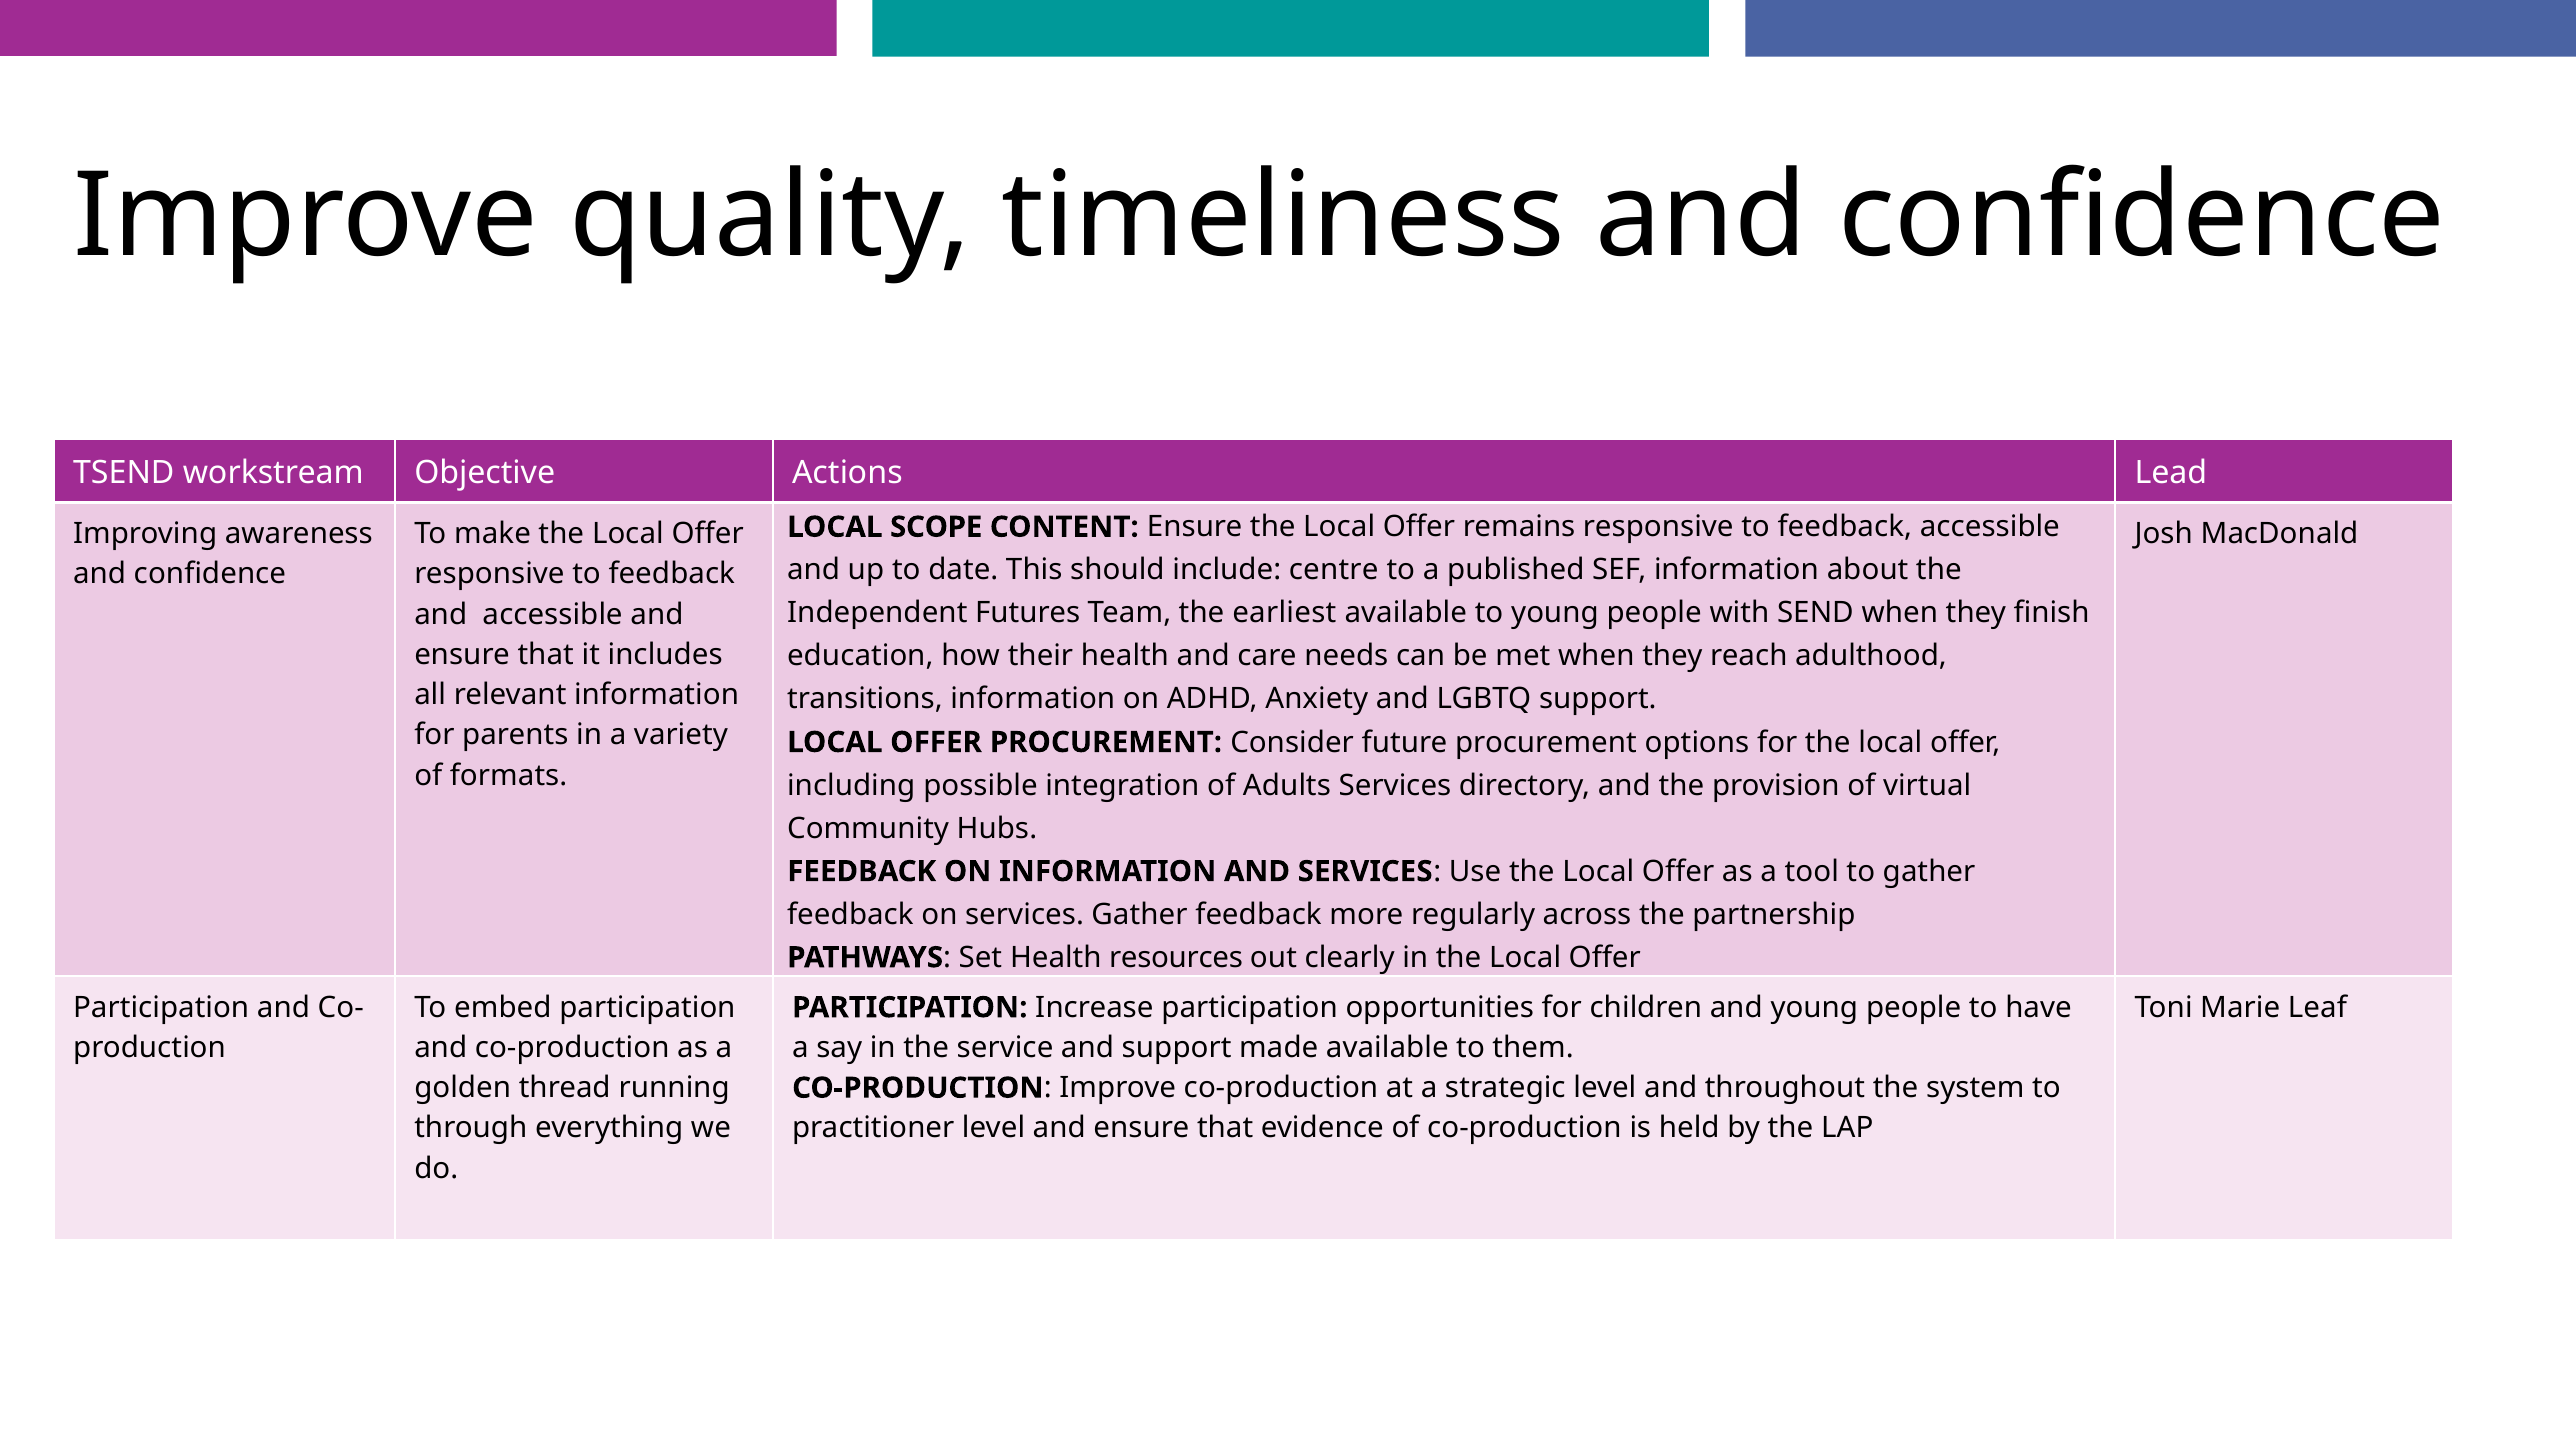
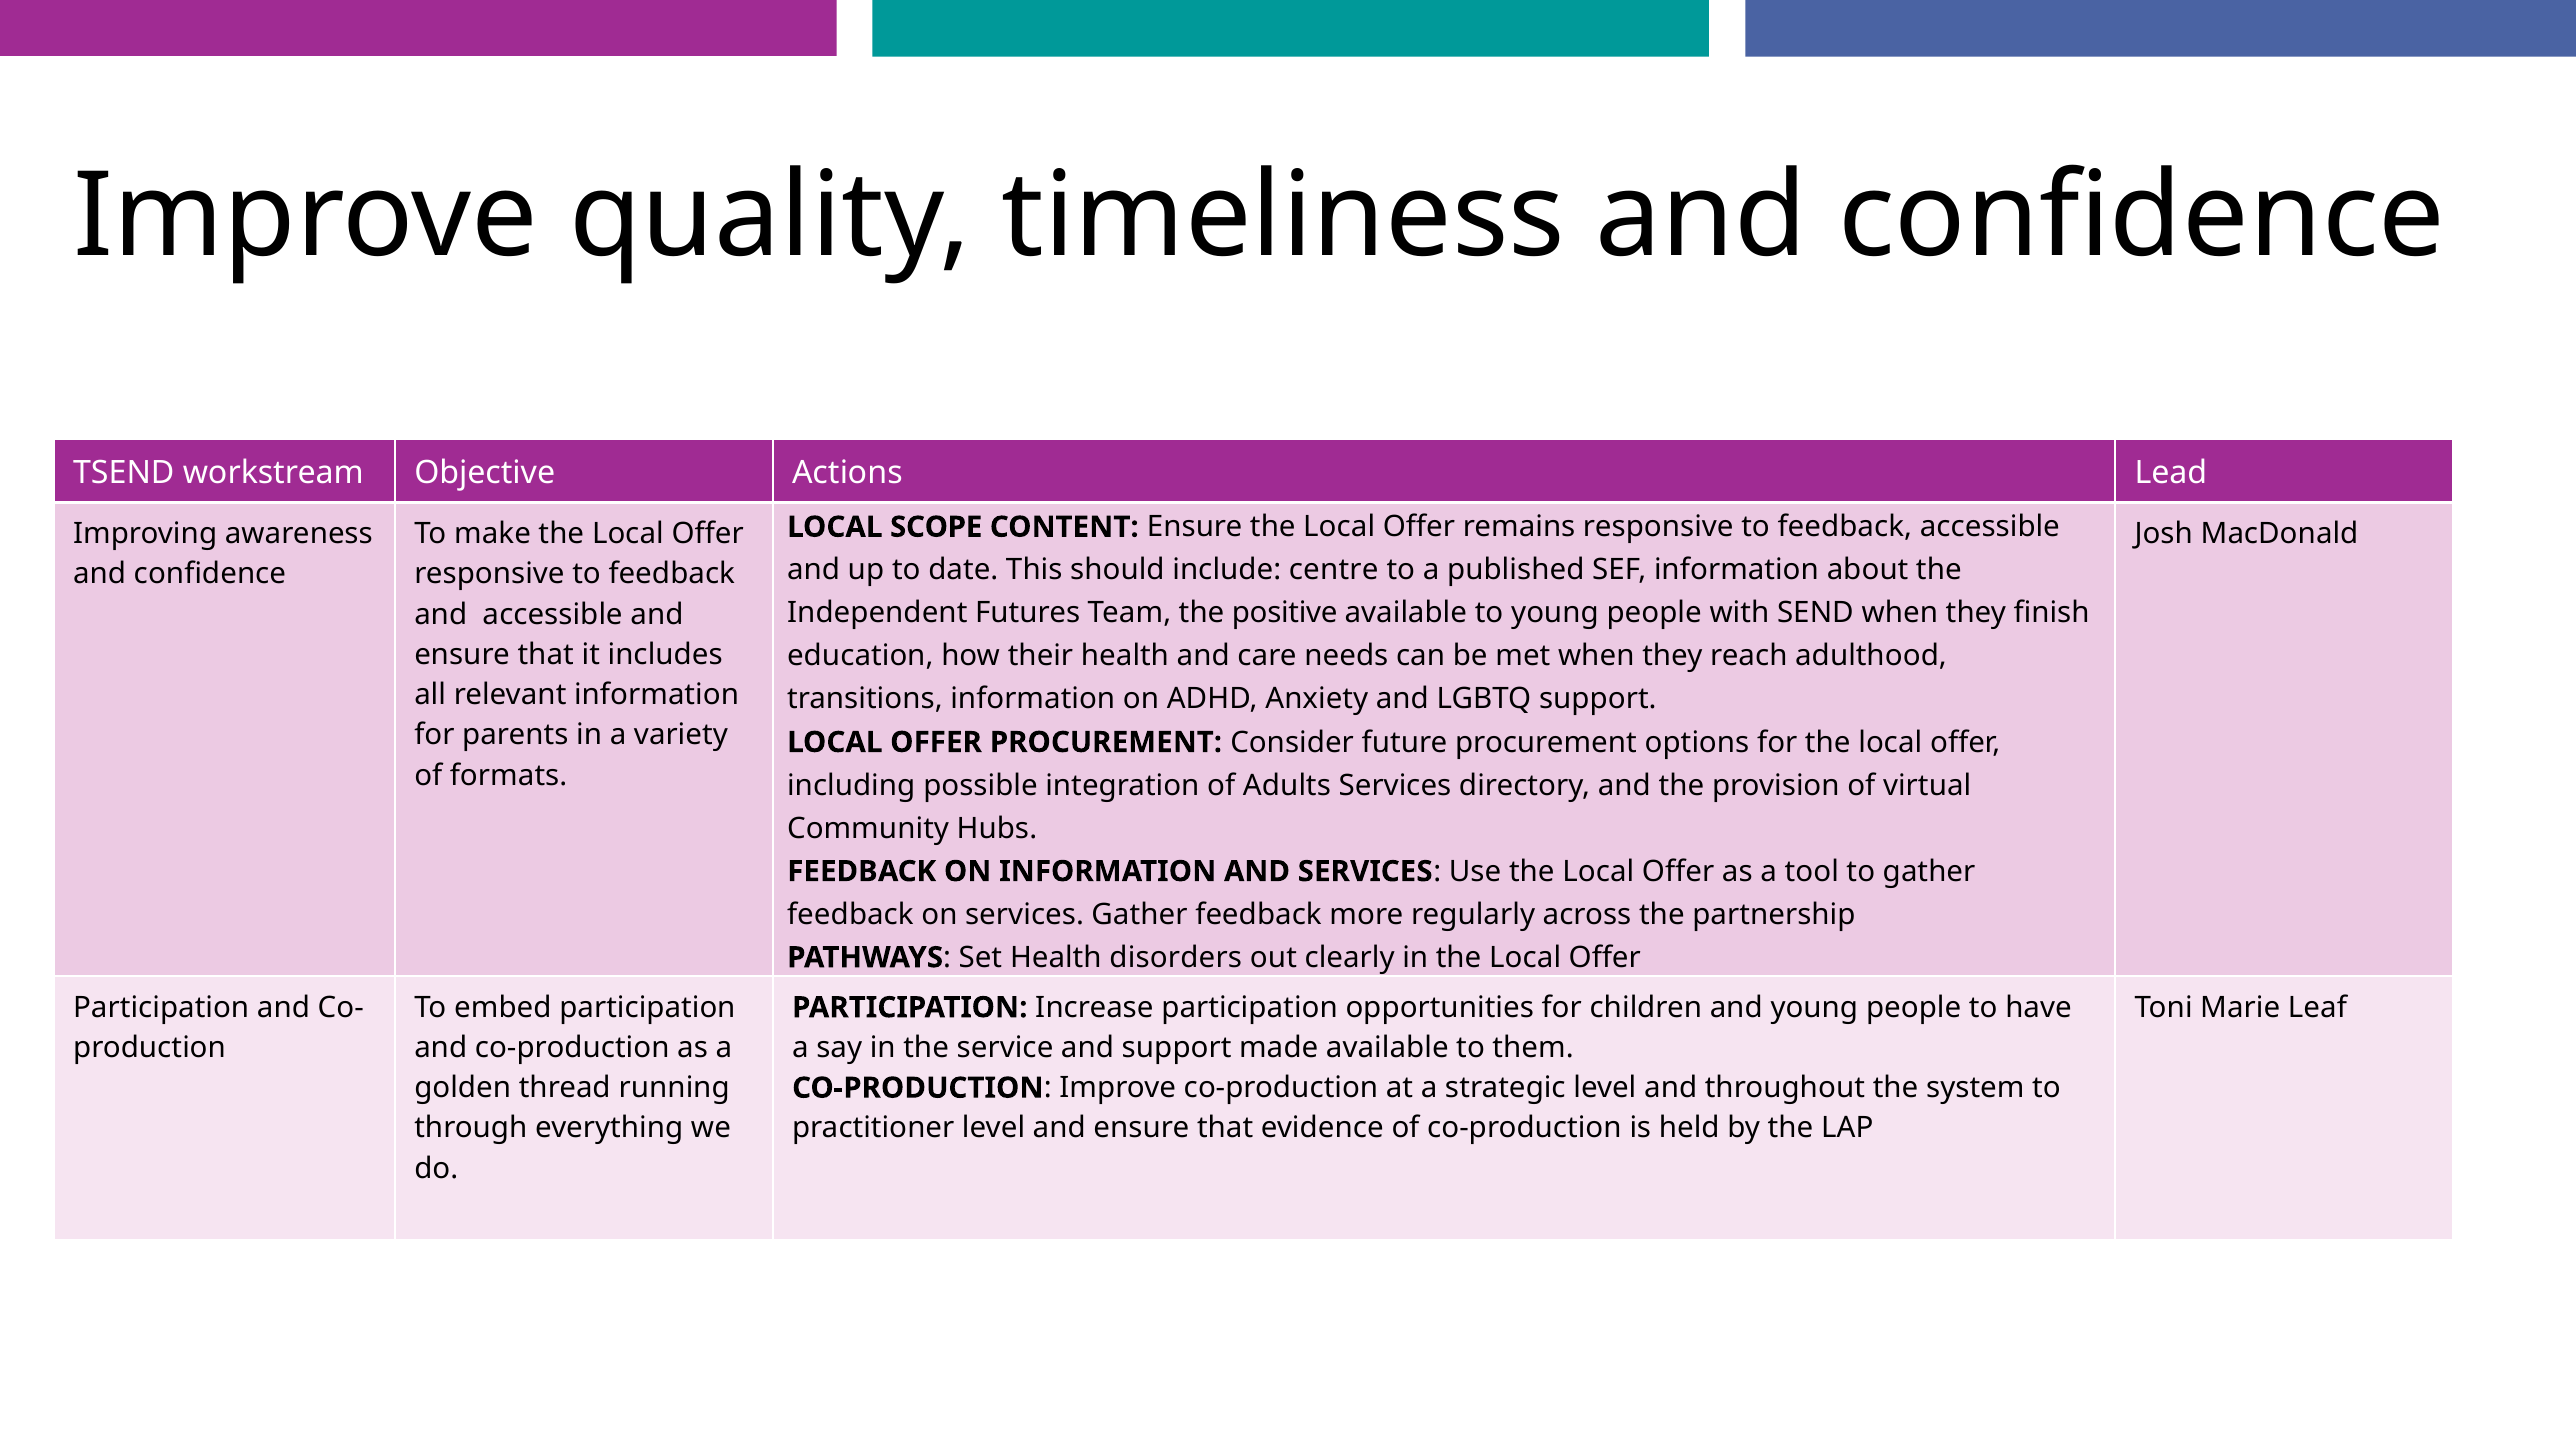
earliest: earliest -> positive (1285, 613)
resources: resources -> disorders (1176, 958)
